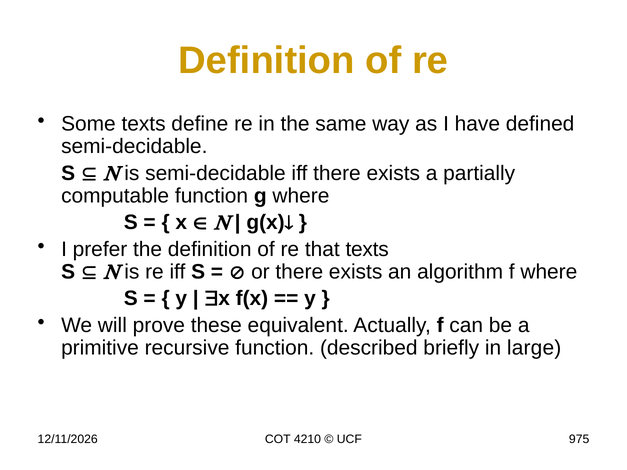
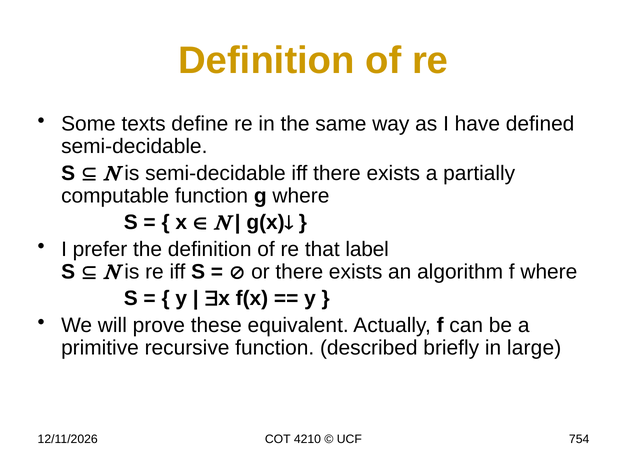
that texts: texts -> label (367, 249)
975: 975 -> 754 (579, 440)
